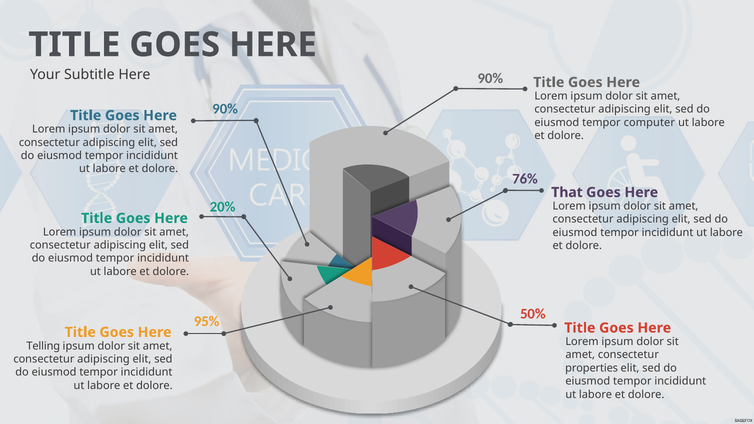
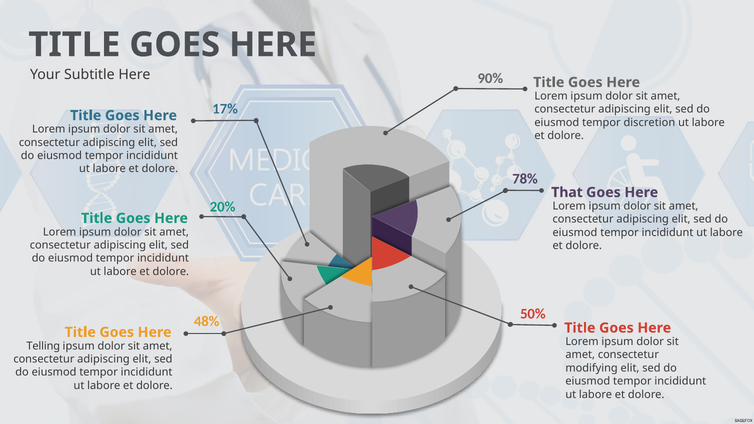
90%: 90% -> 17% (225, 109)
computer: computer -> discretion (649, 122)
76%: 76% -> 78% (525, 179)
95%: 95% -> 48% (207, 322)
properties: properties -> modifying (592, 368)
